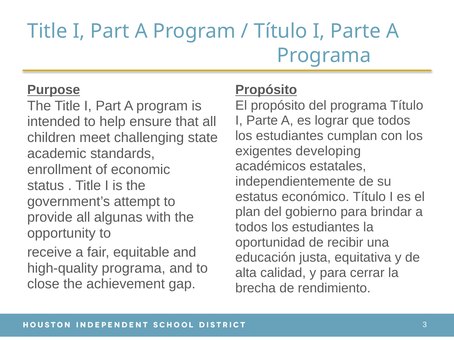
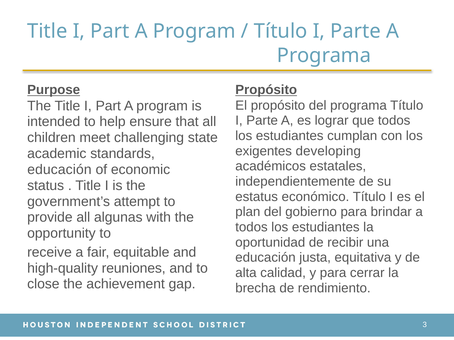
enrollment: enrollment -> educación (59, 170)
high-quality programa: programa -> reuniones (134, 269)
